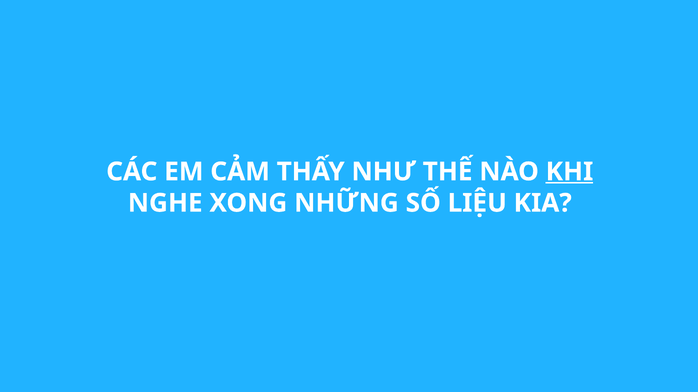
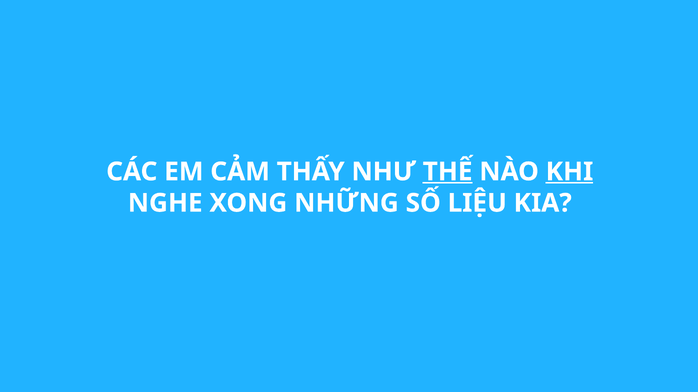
THẾ underline: none -> present (448, 172)
